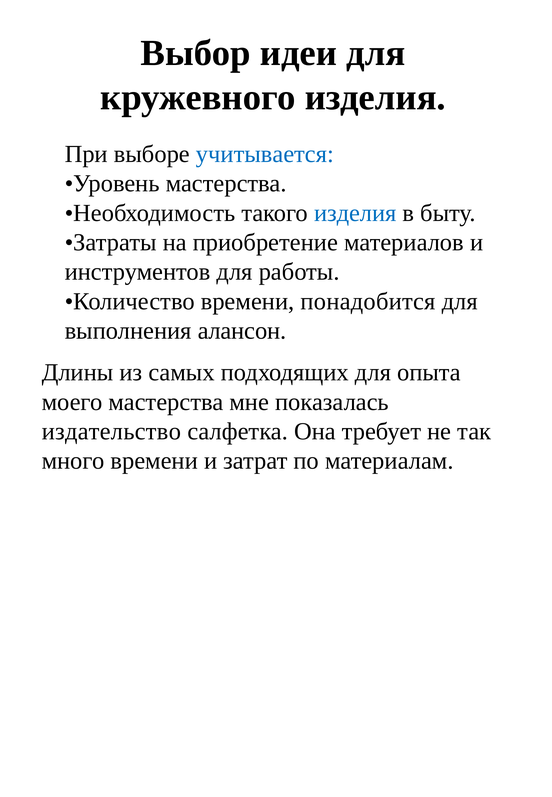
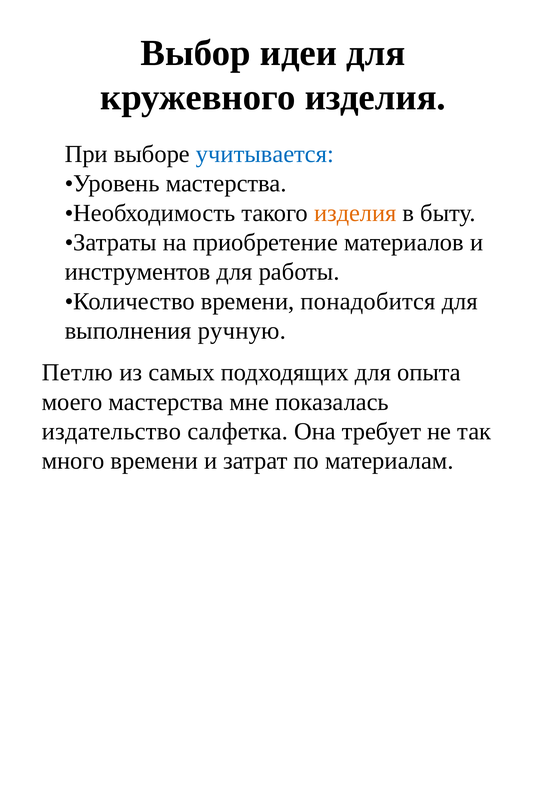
изделия colour: blue -> orange (355, 213)
алансон: алансон -> ручную (242, 331)
Длины: Длины -> Петлю (77, 373)
